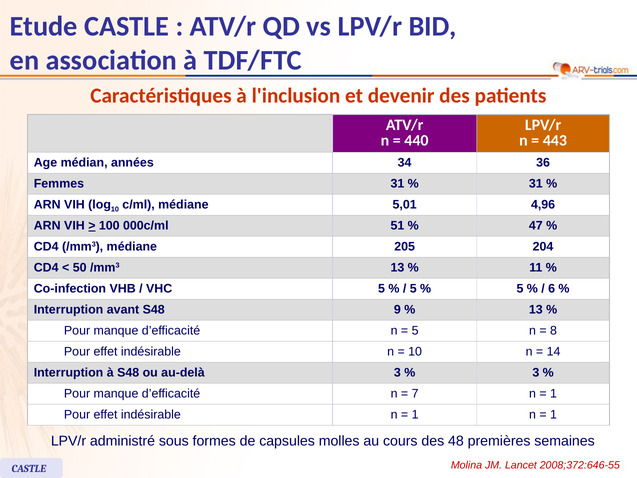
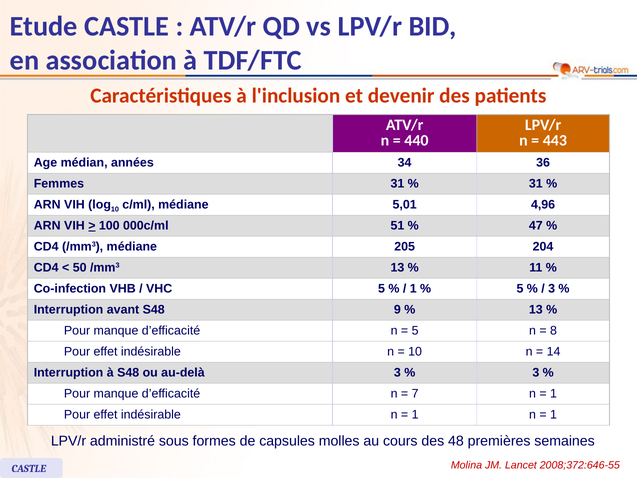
5: 5 -> 1 (413, 288)
6: 6 -> 3 (552, 288)
